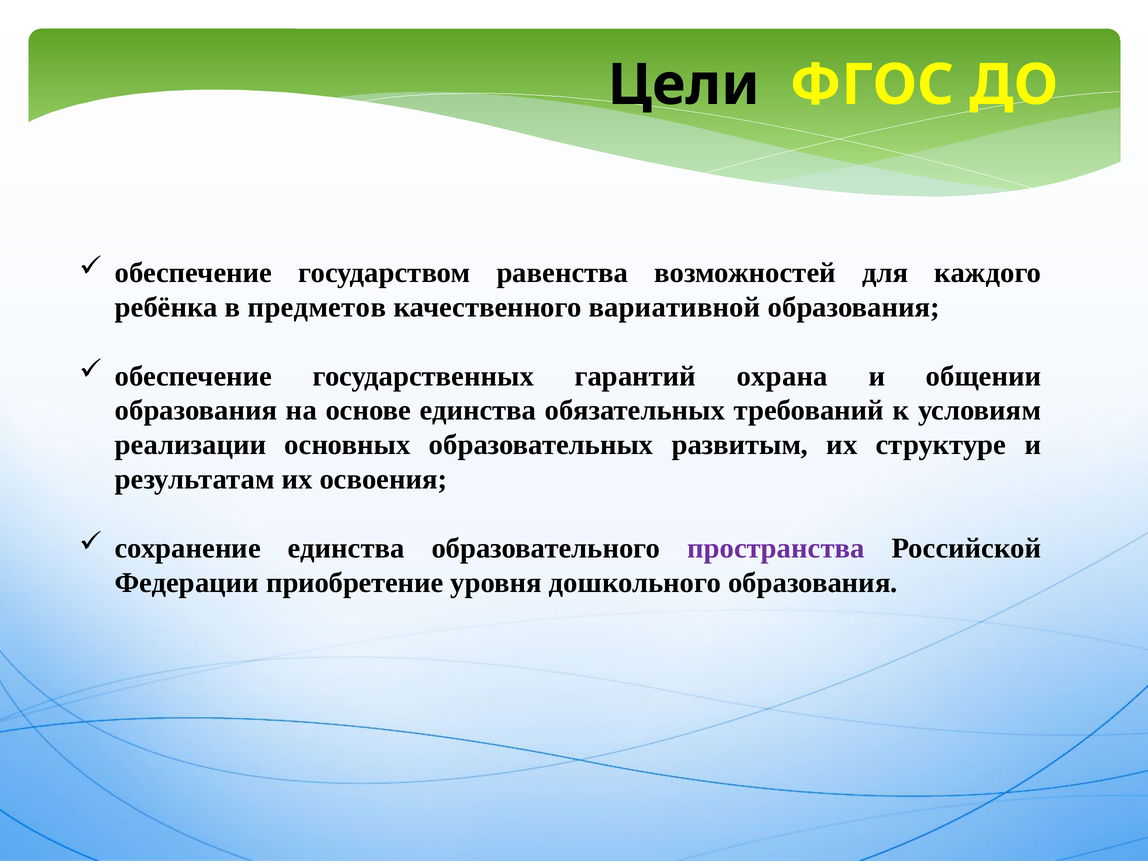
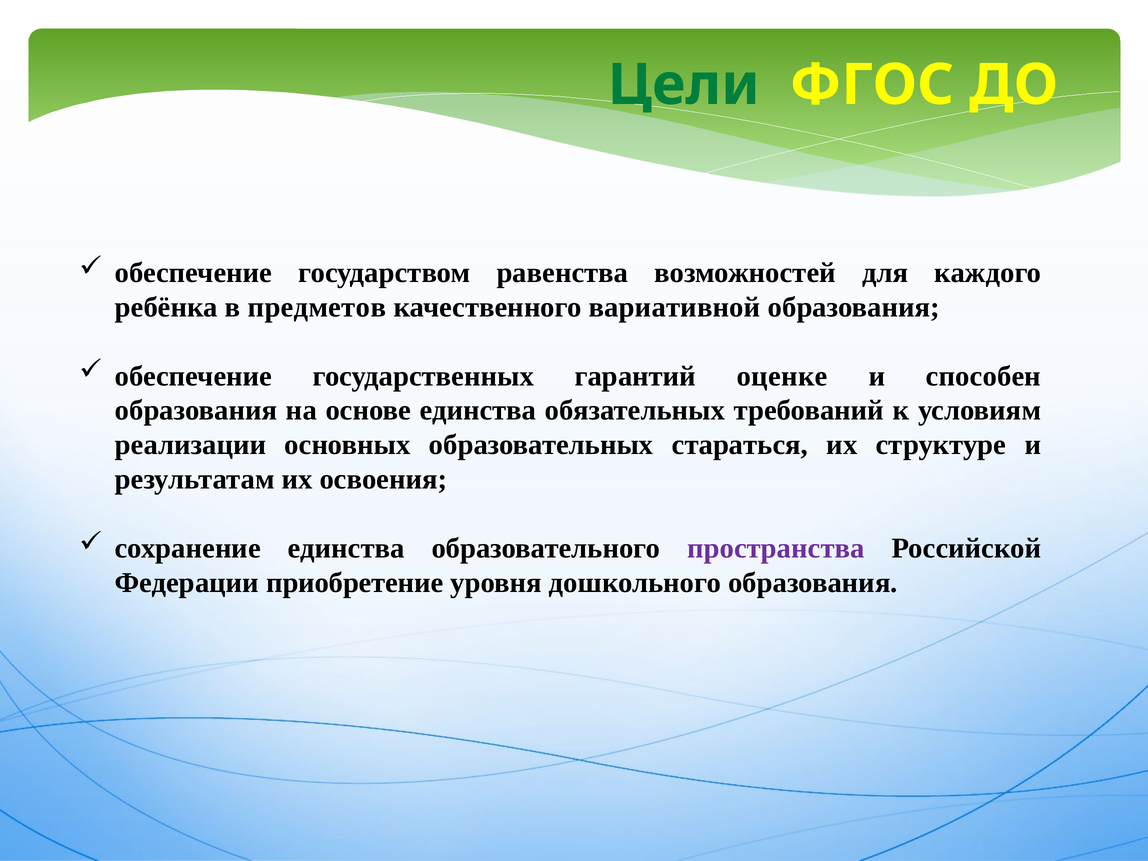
Цели colour: black -> green (684, 85)
охрана: охрана -> оценке (782, 376)
общении: общении -> способен (983, 376)
развитым: развитым -> стараться (740, 445)
